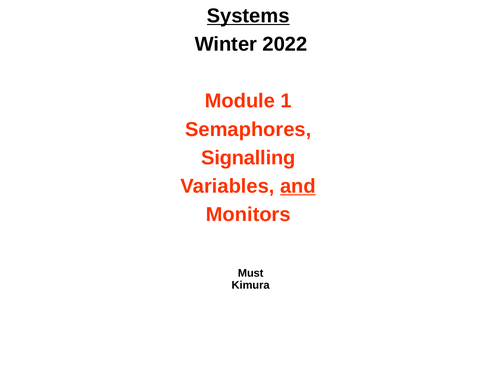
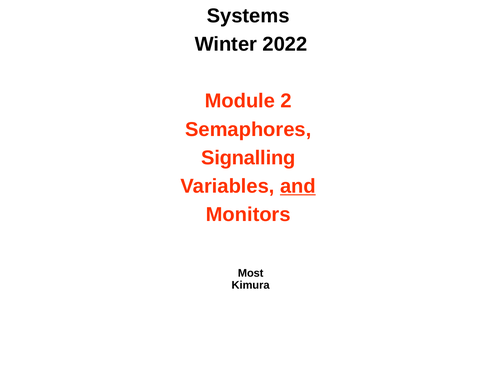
Systems underline: present -> none (248, 16)
1: 1 -> 2 (286, 101)
Must: Must -> Most (251, 274)
